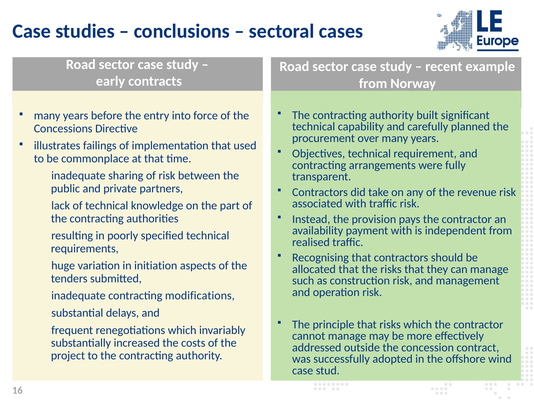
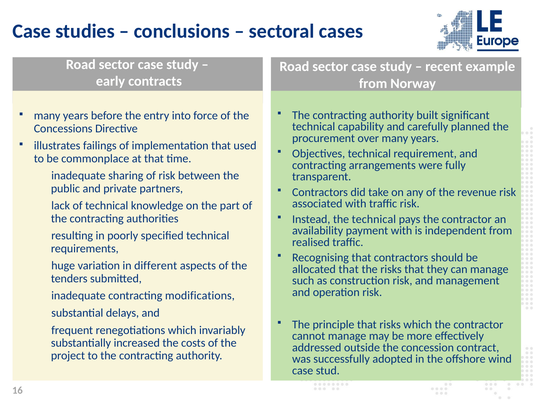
the provision: provision -> technical (374, 219)
initiation: initiation -> different (156, 266)
